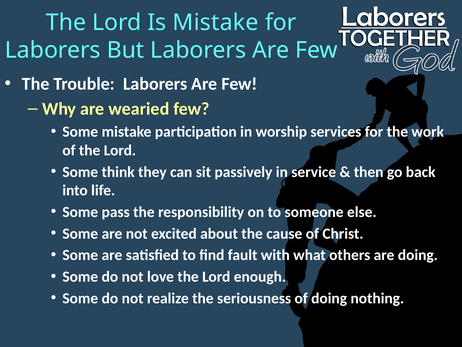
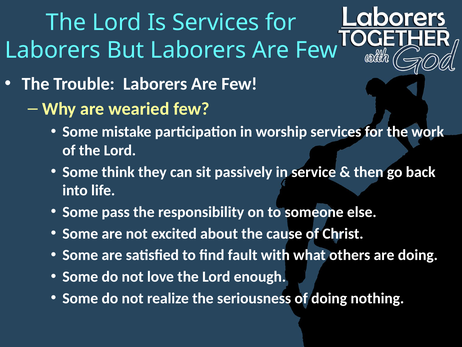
Is Mistake: Mistake -> Services (216, 22)
